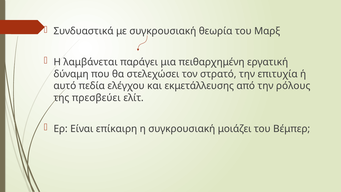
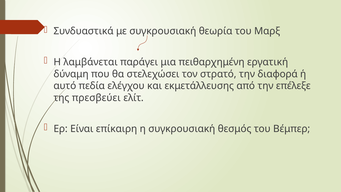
επιτυχία: επιτυχία -> διαφορά (278, 74)
ρόλους: ρόλους -> επέλεξε (293, 86)
μοιάζει: μοιάζει -> θεσμός (235, 129)
